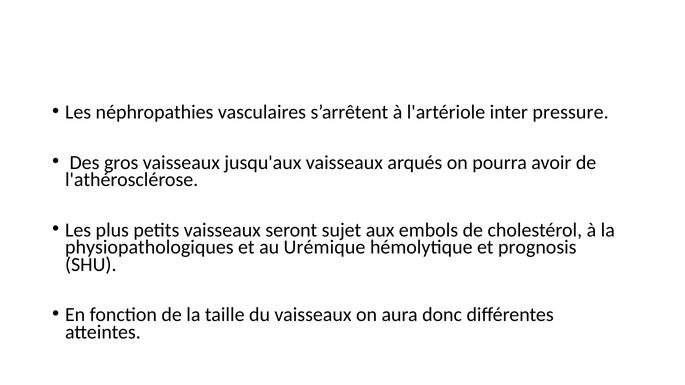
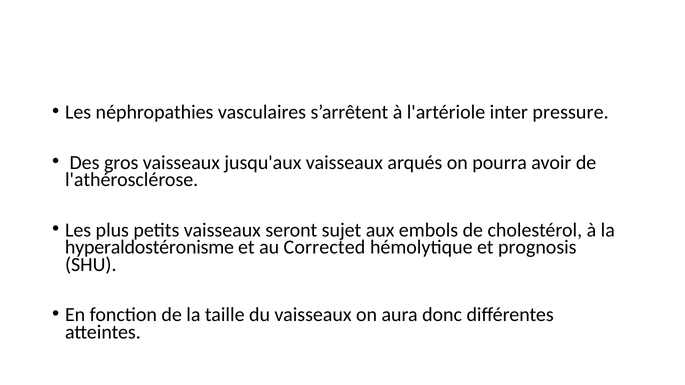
physiopathologiques: physiopathologiques -> hyperaldostéronisme (149, 247)
Urémique: Urémique -> Corrected (324, 247)
